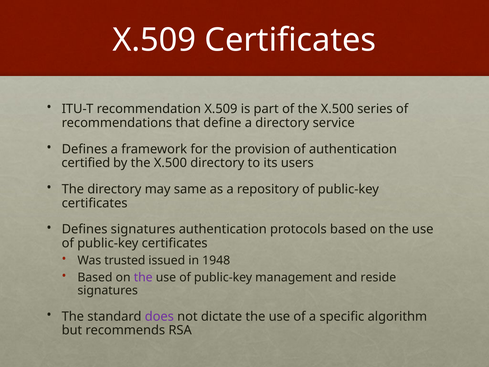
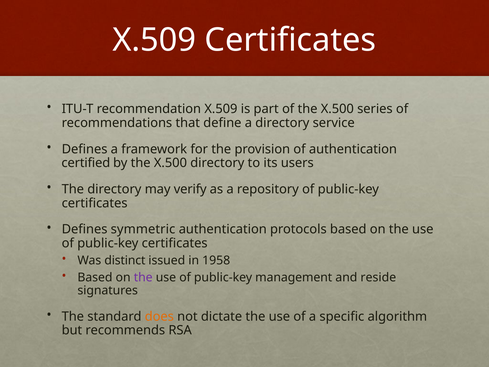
same: same -> verify (190, 189)
Defines signatures: signatures -> symmetric (143, 229)
trusted: trusted -> distinct (125, 260)
1948: 1948 -> 1958 (216, 260)
does colour: purple -> orange (159, 316)
